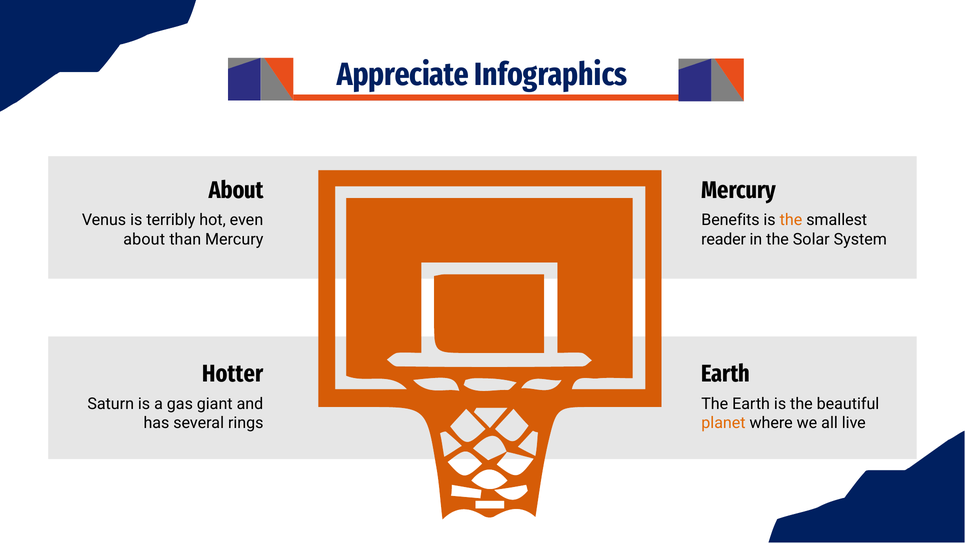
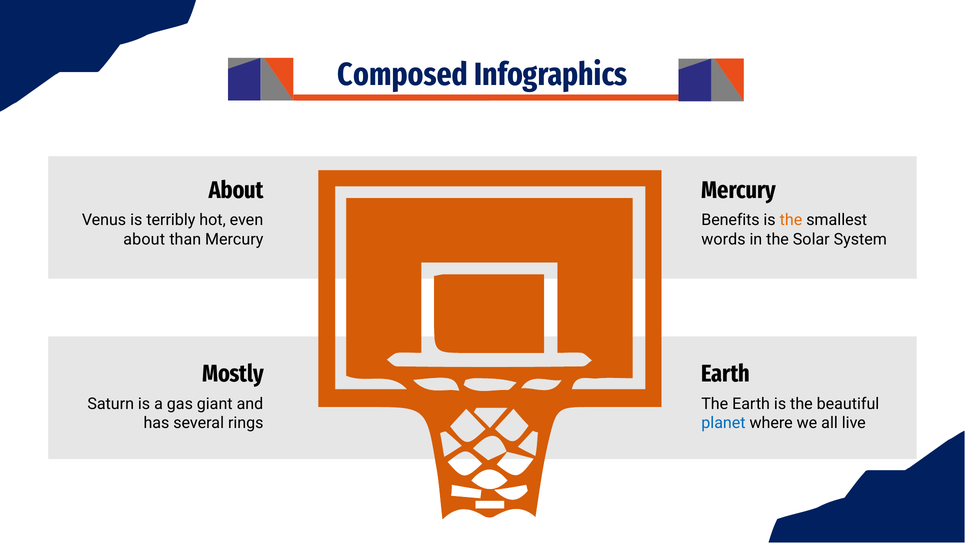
Appreciate: Appreciate -> Composed (403, 75)
reader: reader -> words (723, 239)
Hotter: Hotter -> Mostly (233, 374)
planet colour: orange -> blue (723, 423)
